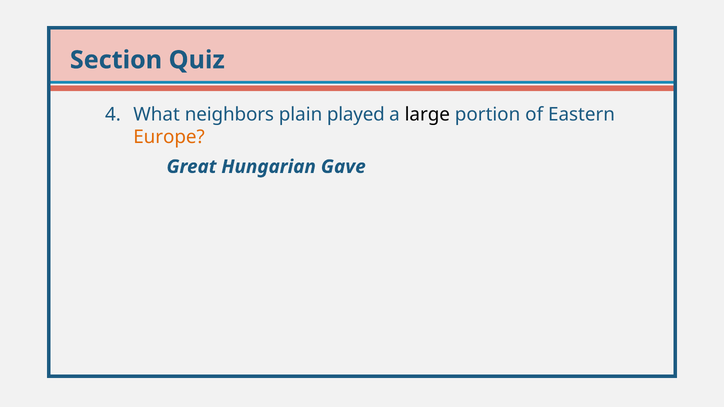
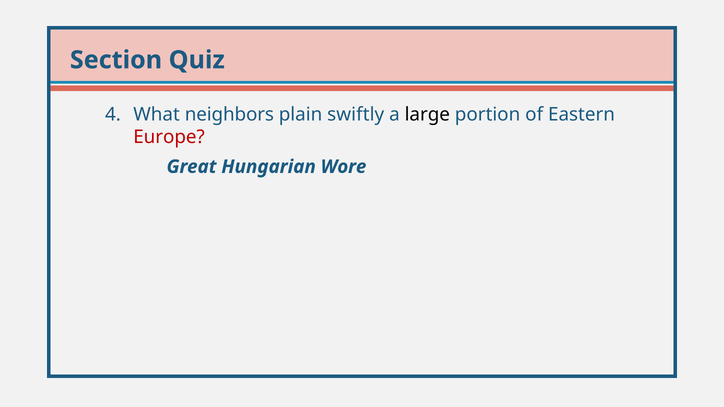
played: played -> swiftly (356, 114)
Europe colour: orange -> red (169, 137)
Gave: Gave -> Wore (343, 167)
